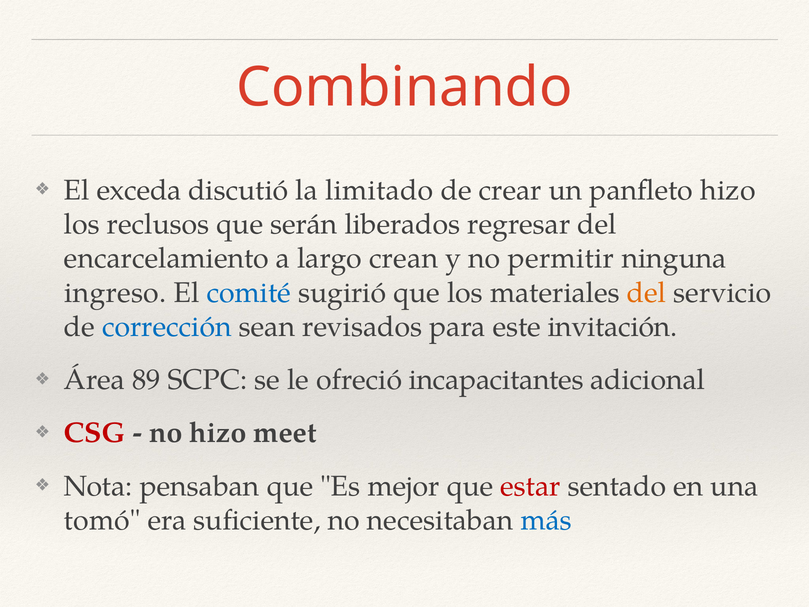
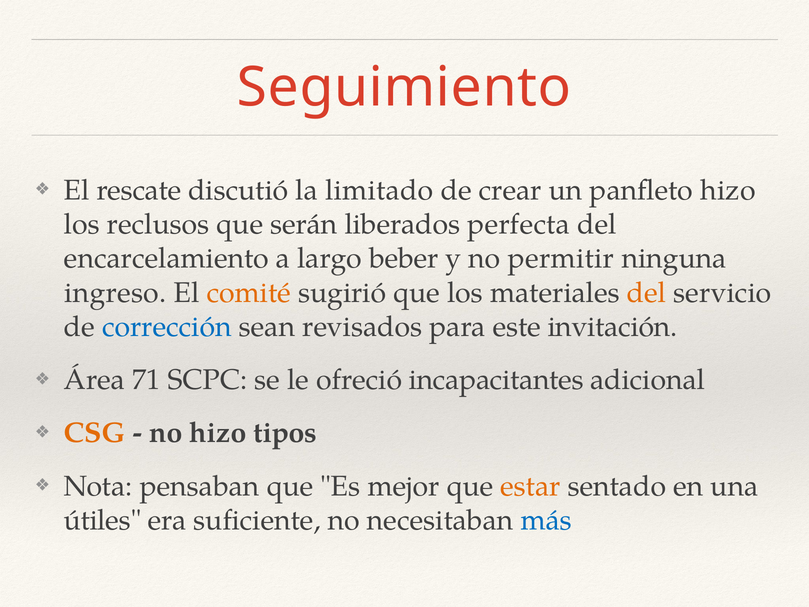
Combinando: Combinando -> Seguimiento (404, 87)
exceda: exceda -> rescate (139, 190)
regresar: regresar -> perfecta (519, 224)
crean: crean -> beber (404, 258)
comité colour: blue -> orange (249, 293)
89: 89 -> 71 (146, 380)
CSG colour: red -> orange (95, 433)
meet: meet -> tipos (285, 433)
estar colour: red -> orange (530, 486)
tomó: tomó -> útiles (102, 520)
